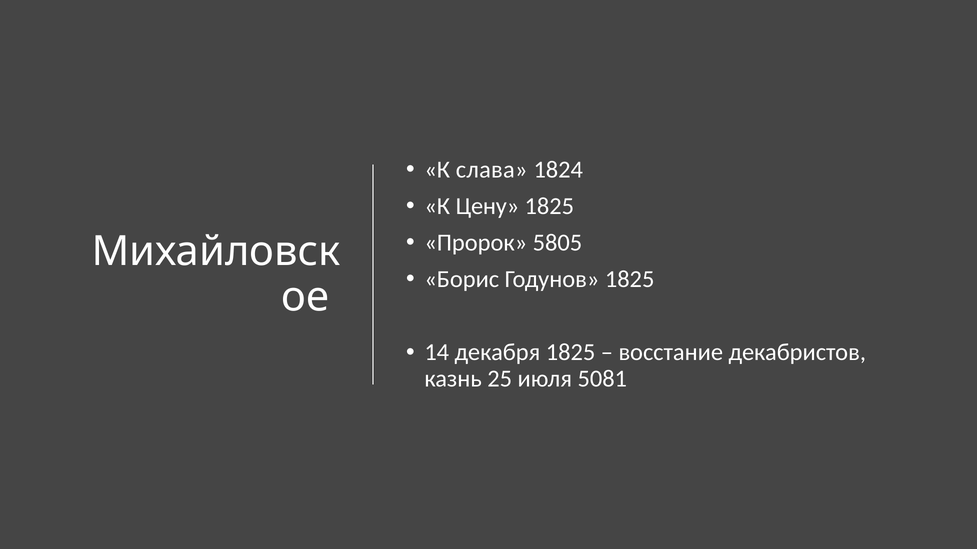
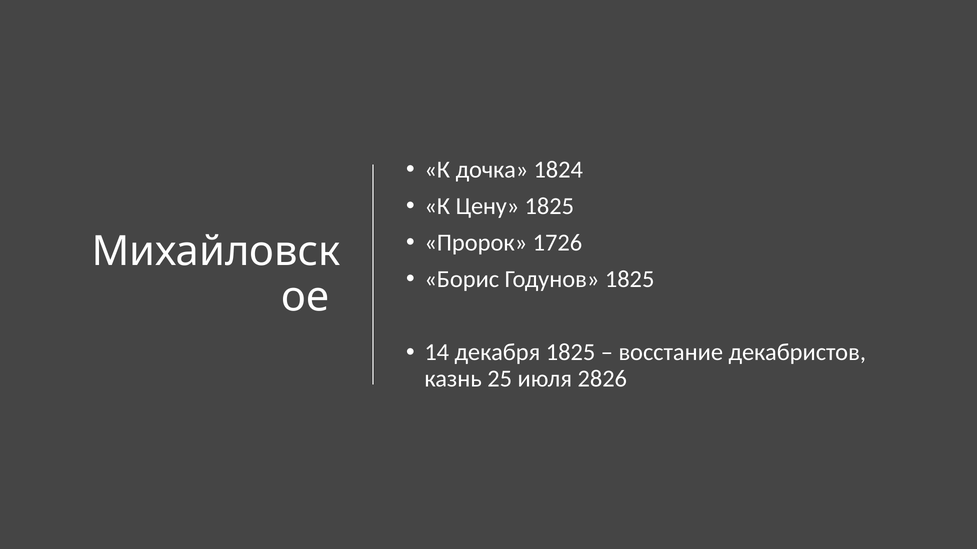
слава: слава -> дочка (492, 170)
5805: 5805 -> 1726 (557, 243)
5081: 5081 -> 2826 (602, 379)
